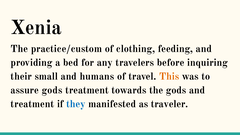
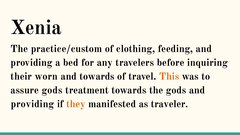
small: small -> worn (46, 76)
and humans: humans -> towards (97, 76)
treatment: treatment -> providing (32, 104)
they colour: blue -> orange (76, 104)
